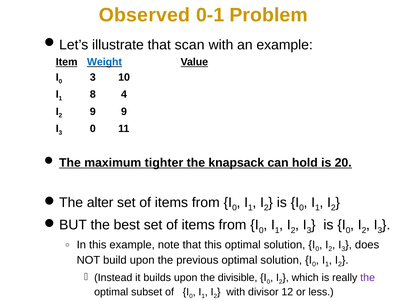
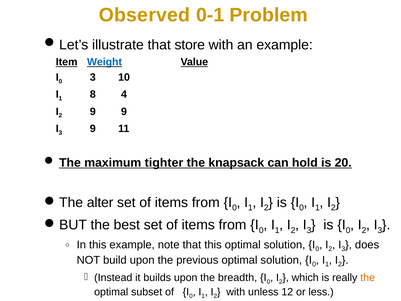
scan: scan -> store (190, 45)
3 0: 0 -> 9 (93, 129)
divisible: divisible -> breadth (238, 277)
the colour: purple -> orange (368, 277)
divisor: divisor -> unless (263, 292)
